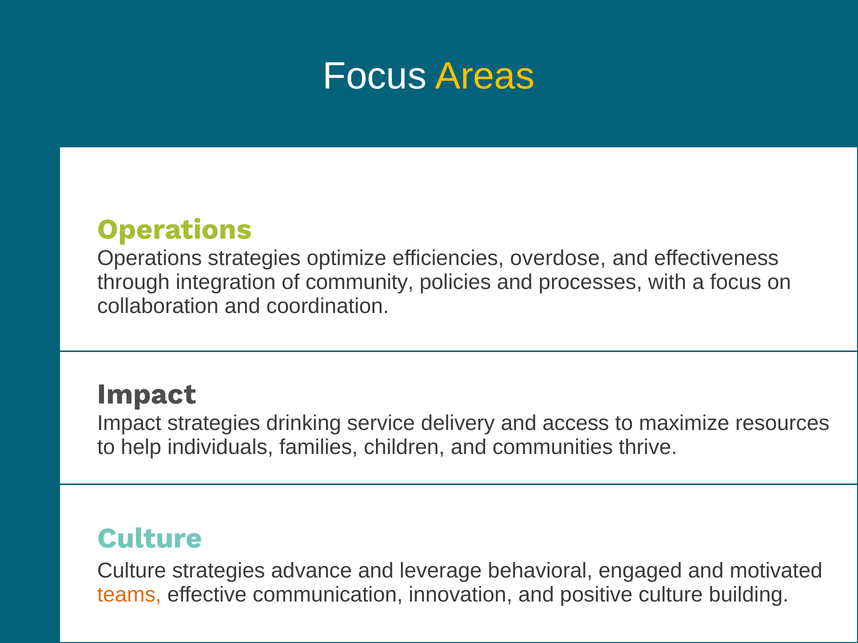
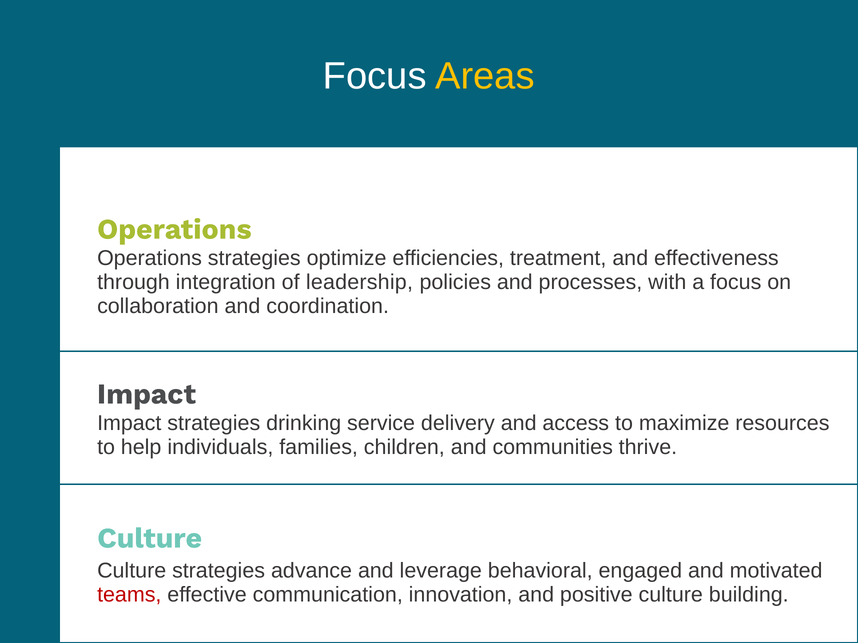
overdose: overdose -> treatment (558, 258)
community: community -> leadership (359, 282)
teams colour: orange -> red (129, 595)
